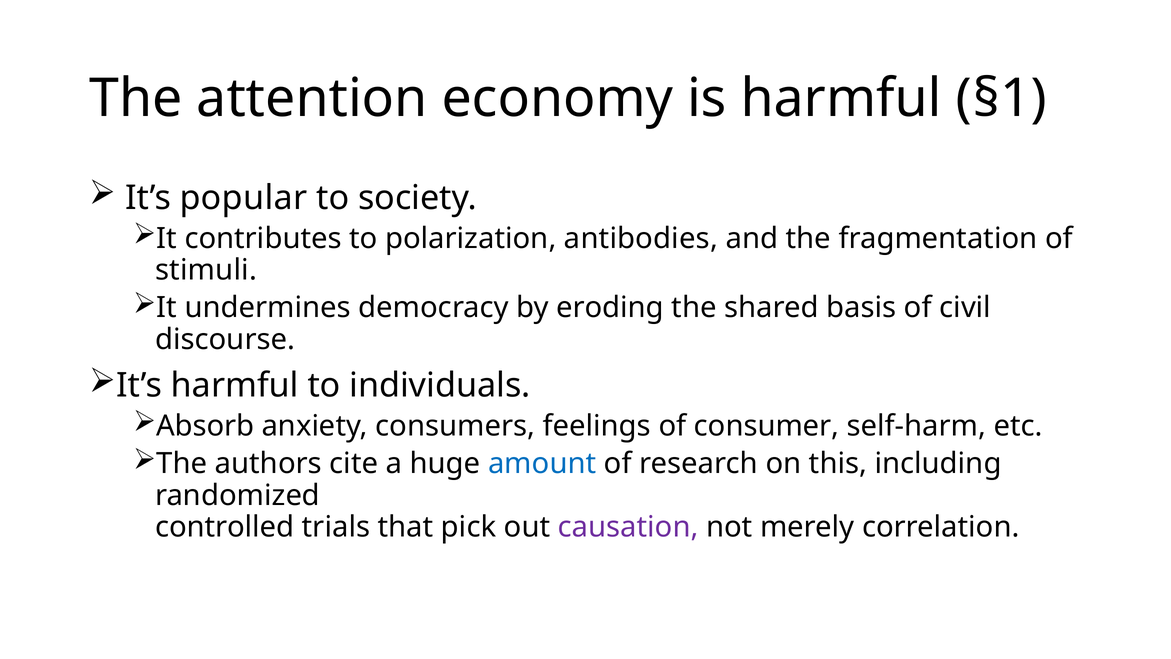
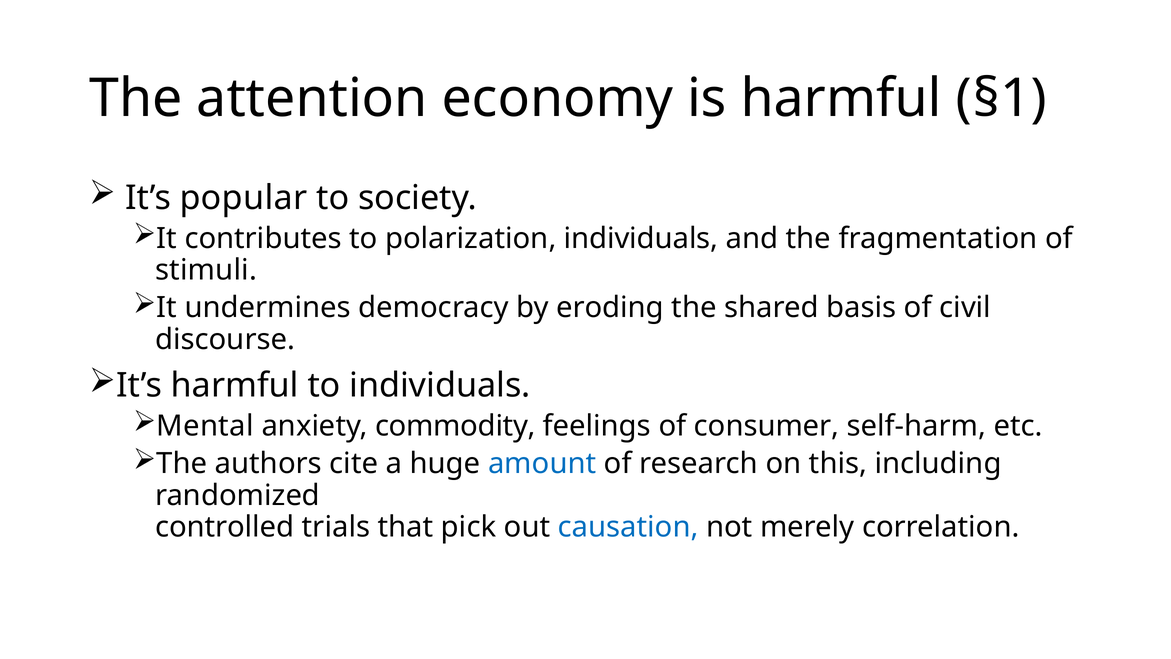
polarization antibodies: antibodies -> individuals (641, 238)
Absorb: Absorb -> Mental (205, 426)
consumers: consumers -> commodity (455, 426)
causation colour: purple -> blue (628, 527)
